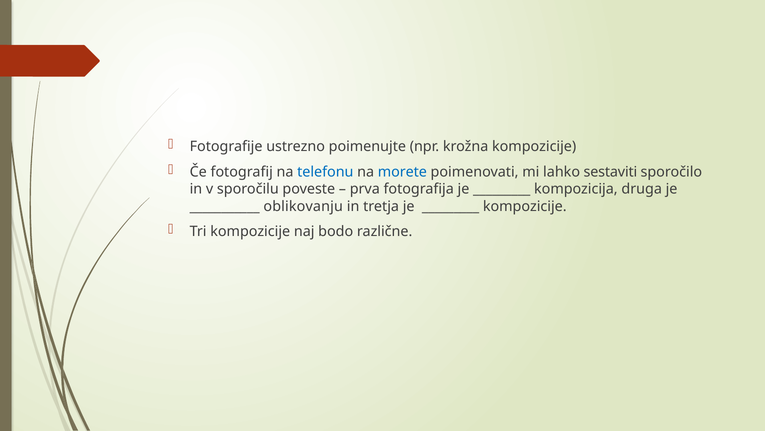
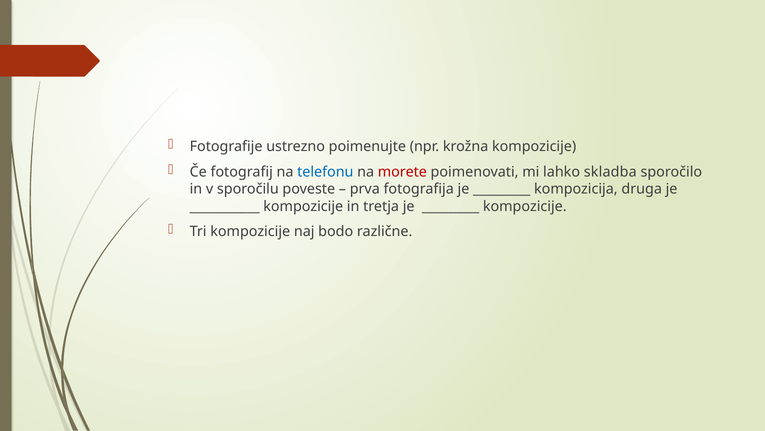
morete colour: blue -> red (402, 172)
sestaviti: sestaviti -> skladba (610, 172)
oblikovanju: oblikovanju -> kompozicije (303, 206)
